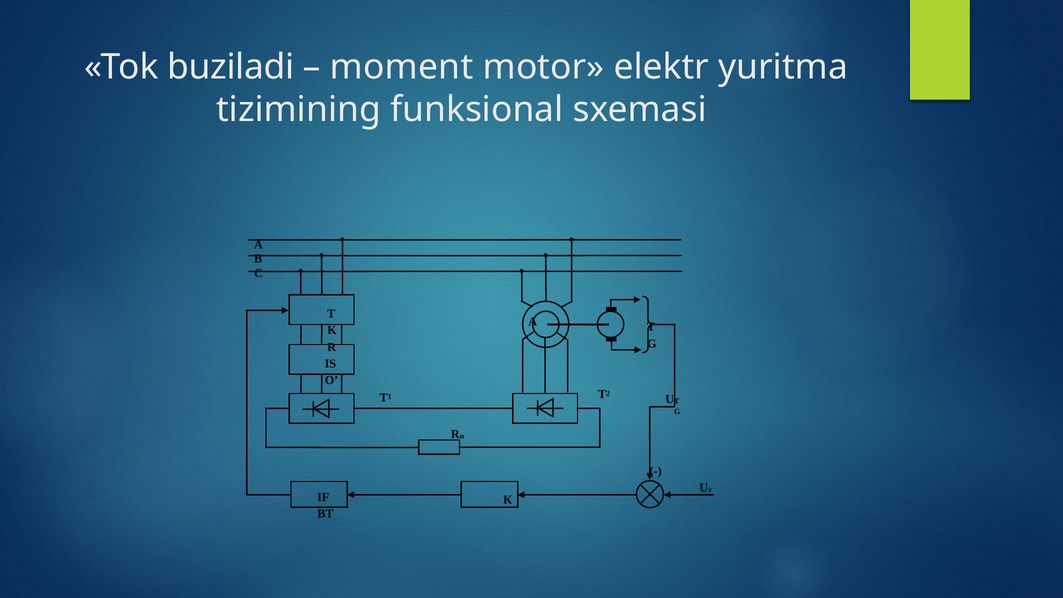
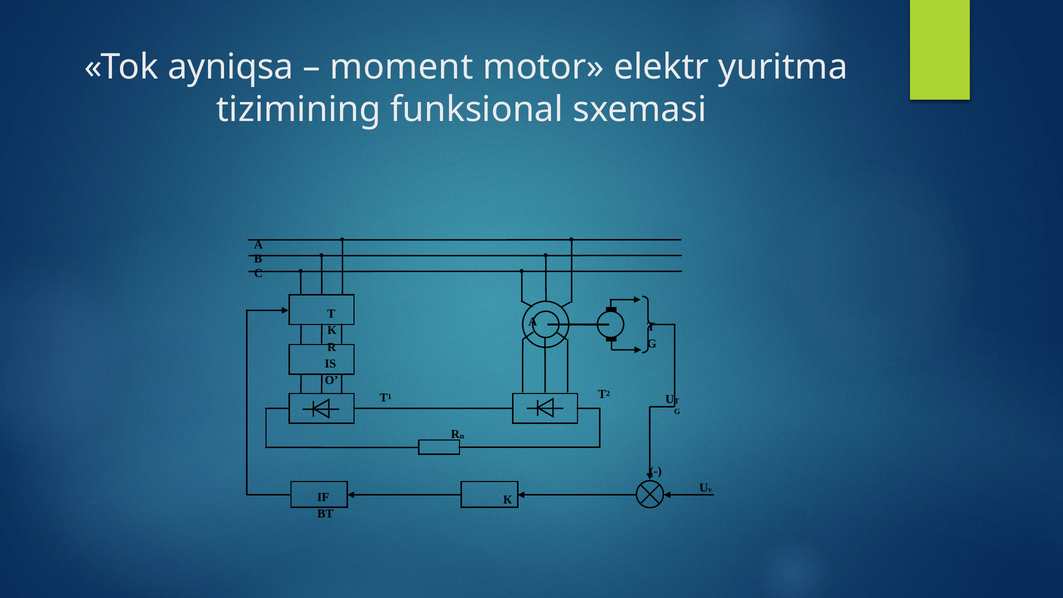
buziladi: buziladi -> ayniqsa (231, 67)
